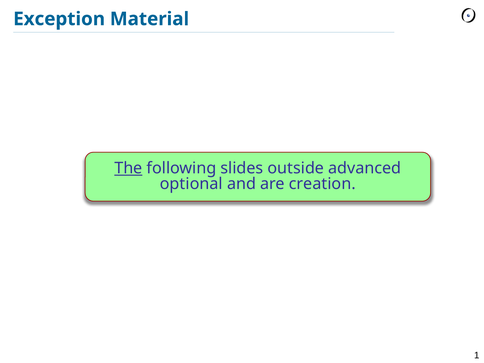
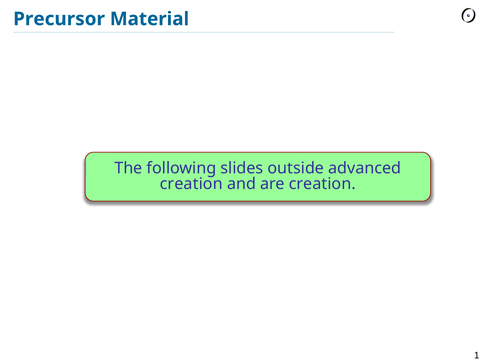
Exception: Exception -> Precursor (59, 19)
The underline: present -> none (128, 168)
optional: optional -> creation (191, 184)
